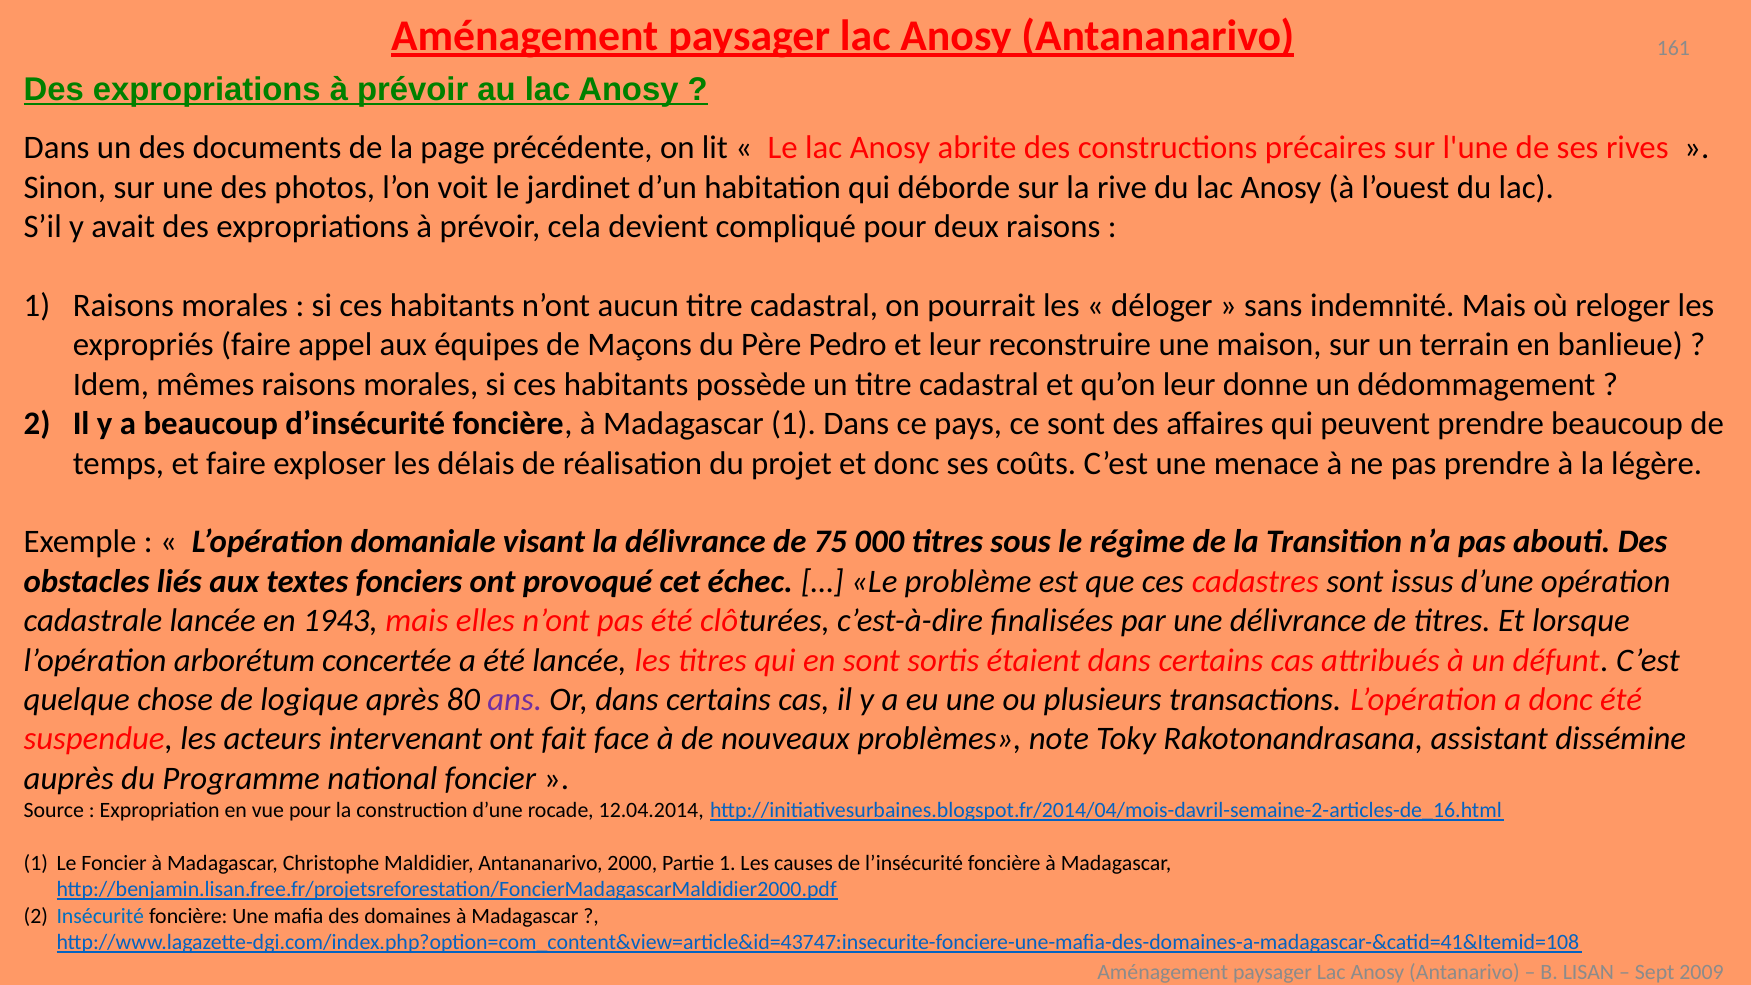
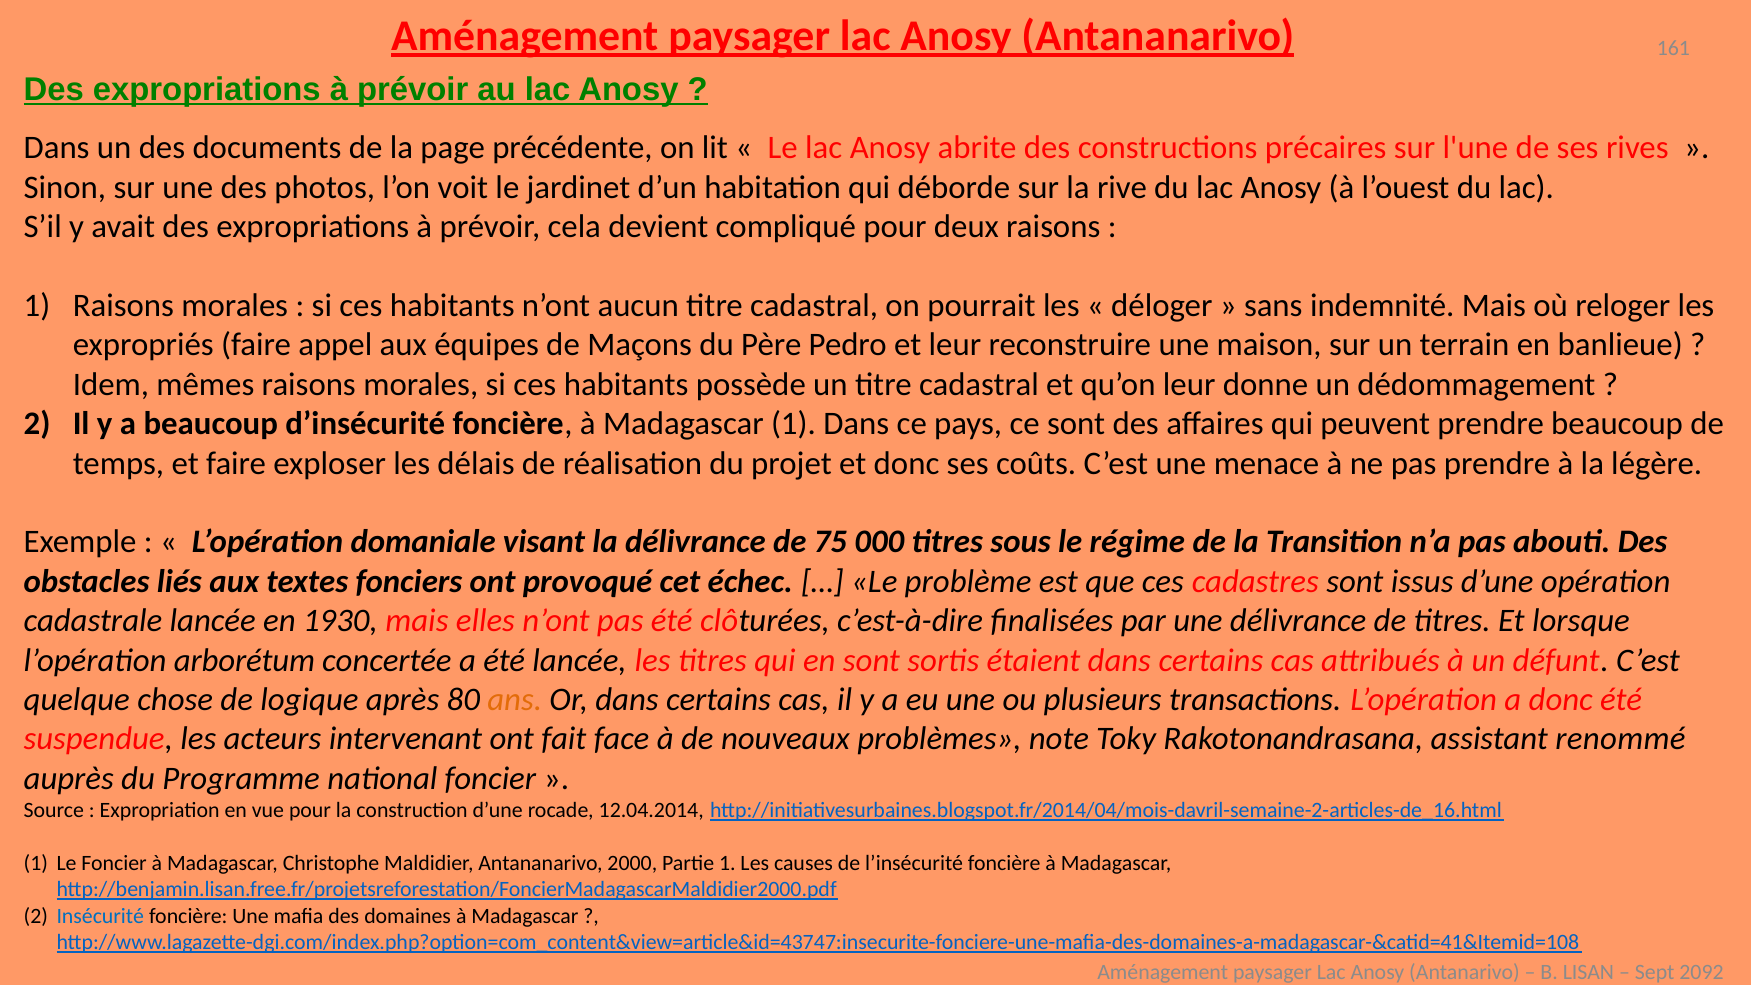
1943: 1943 -> 1930 (340, 621)
ans colour: purple -> orange (515, 700)
dissémine: dissémine -> renommé (1621, 739)
2009: 2009 -> 2092 (1702, 973)
